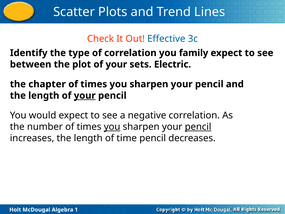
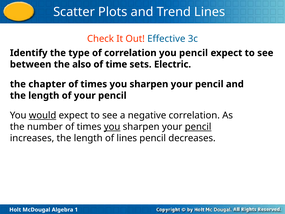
you family: family -> pencil (194, 53)
plot: plot -> also (82, 64)
your: your -> time (116, 64)
your underline: present -> none (85, 95)
would underline: none -> present (43, 115)
of time: time -> lines (127, 138)
